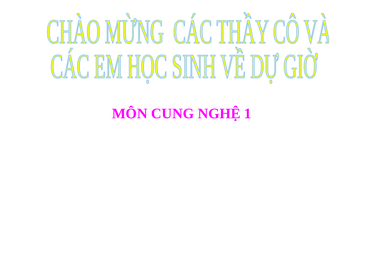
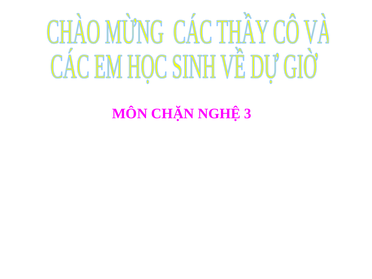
CUNG: CUNG -> CHẶN (173, 113)
1: 1 -> 3 (248, 113)
